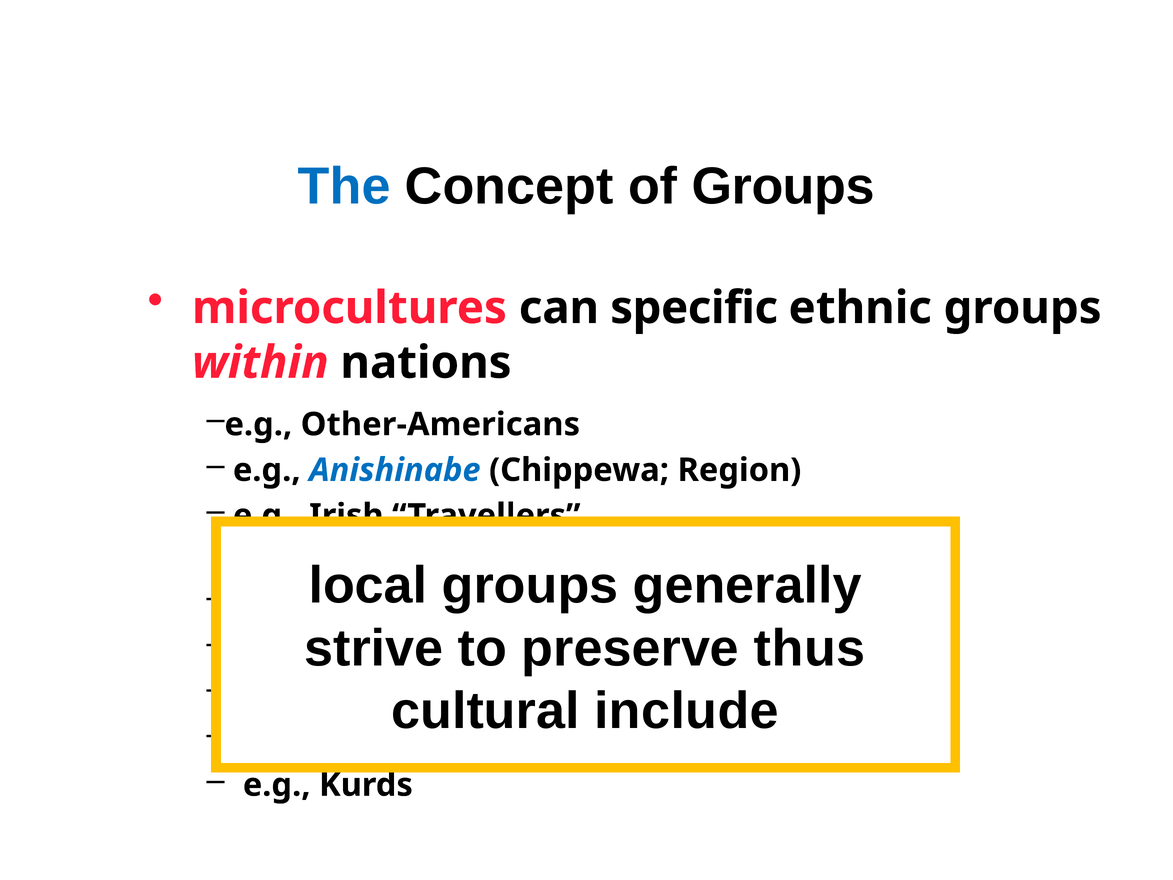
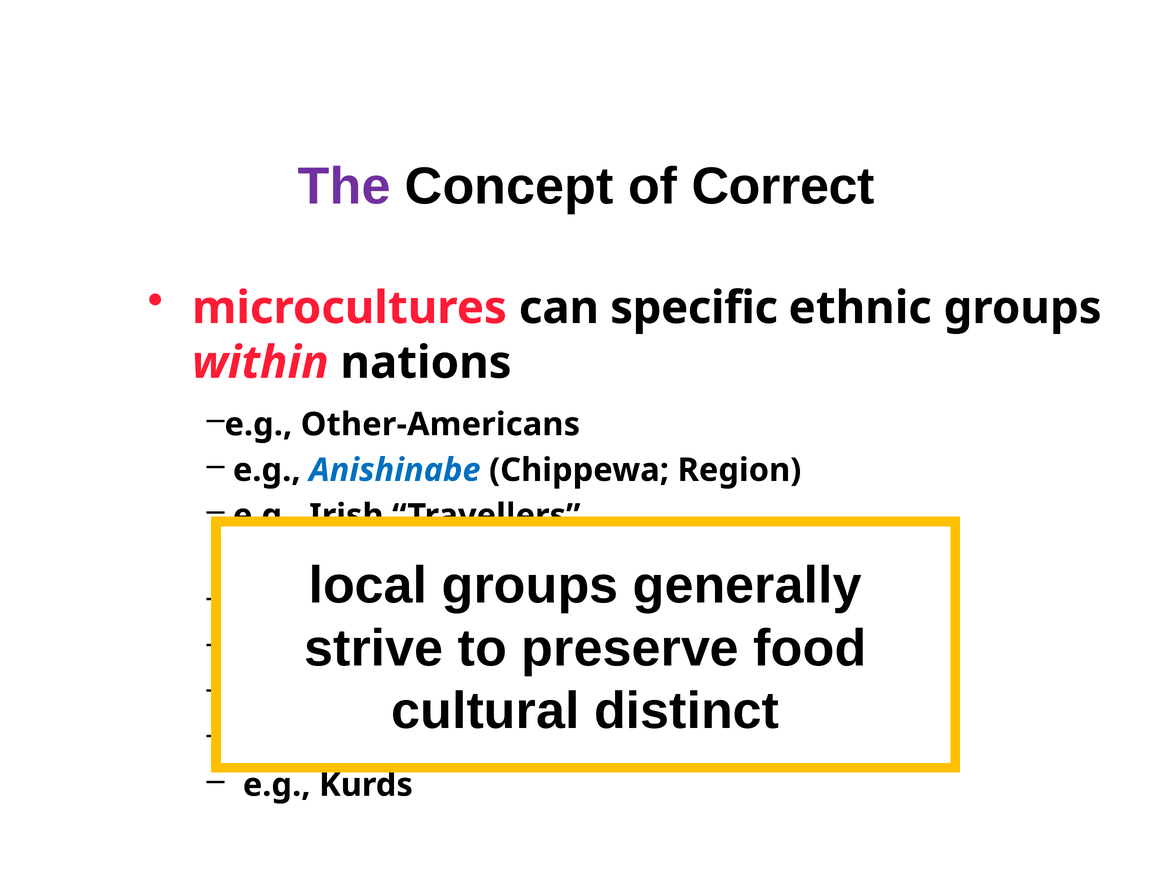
The colour: blue -> purple (344, 187)
of Groups: Groups -> Correct (783, 187)
thus: thus -> food (810, 648)
include: include -> distinct (687, 711)
